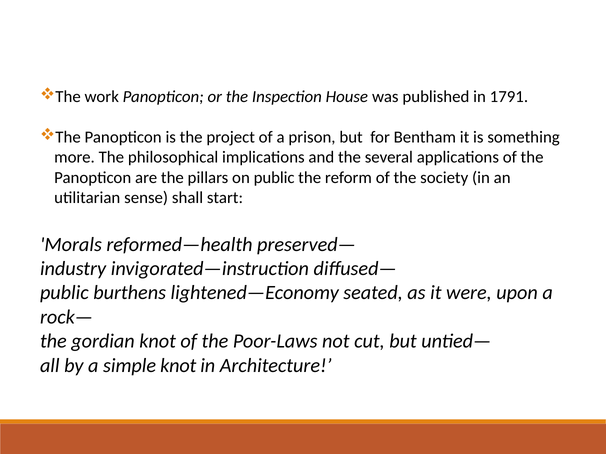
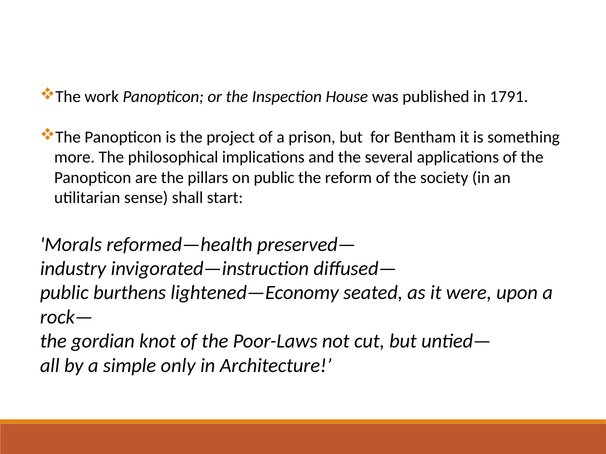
simple knot: knot -> only (178, 366)
